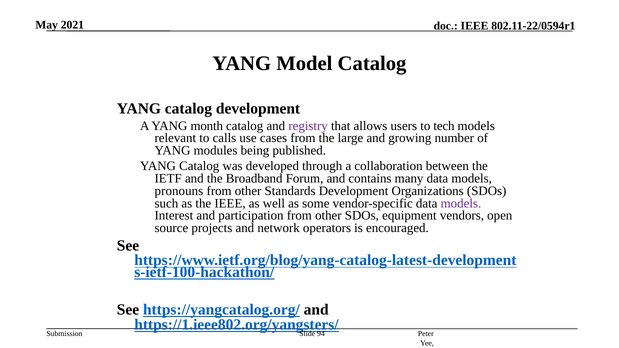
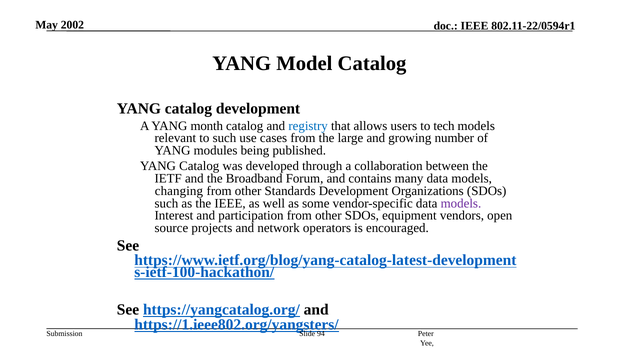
2021: 2021 -> 2002 (72, 25)
registry colour: purple -> blue (308, 126)
to calls: calls -> such (224, 138)
pronouns: pronouns -> changing (179, 191)
